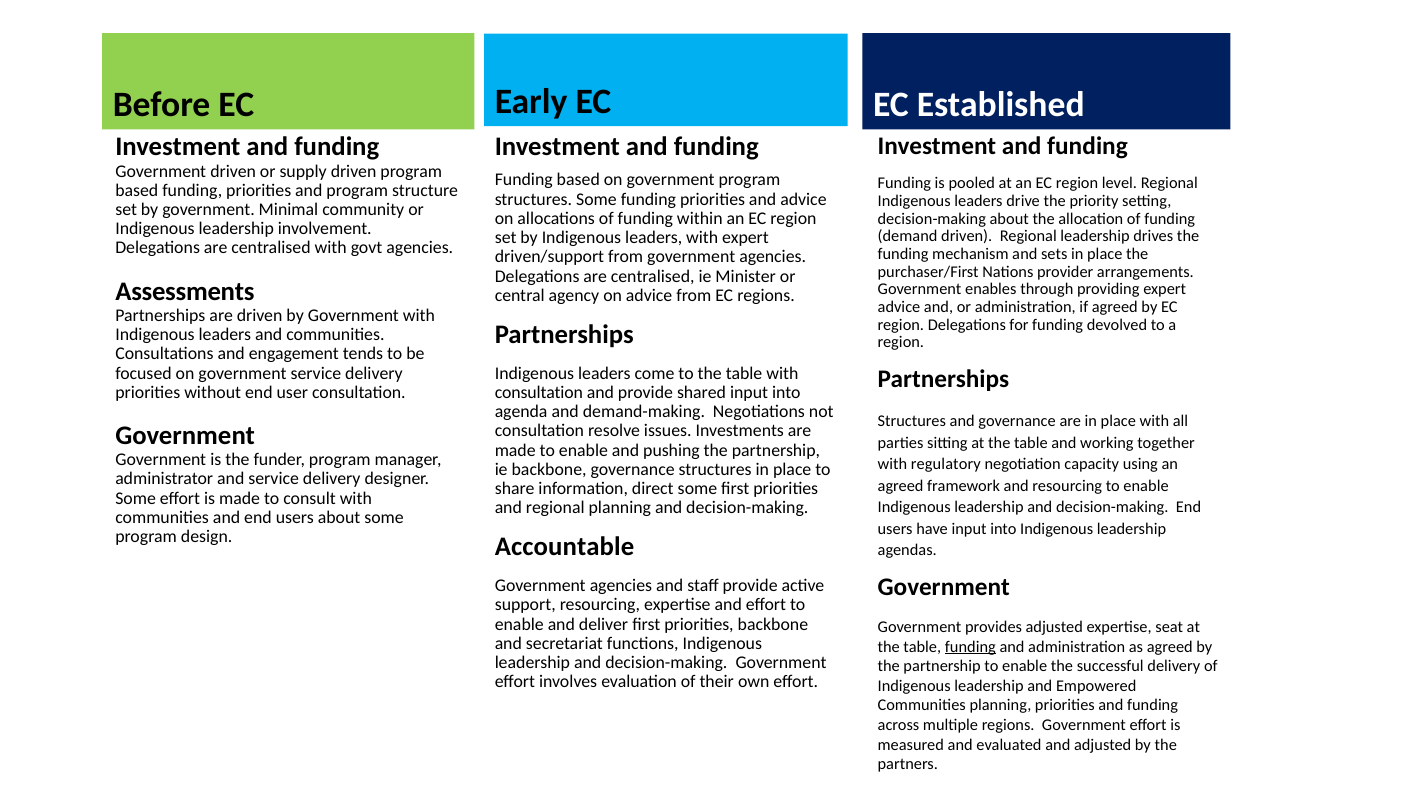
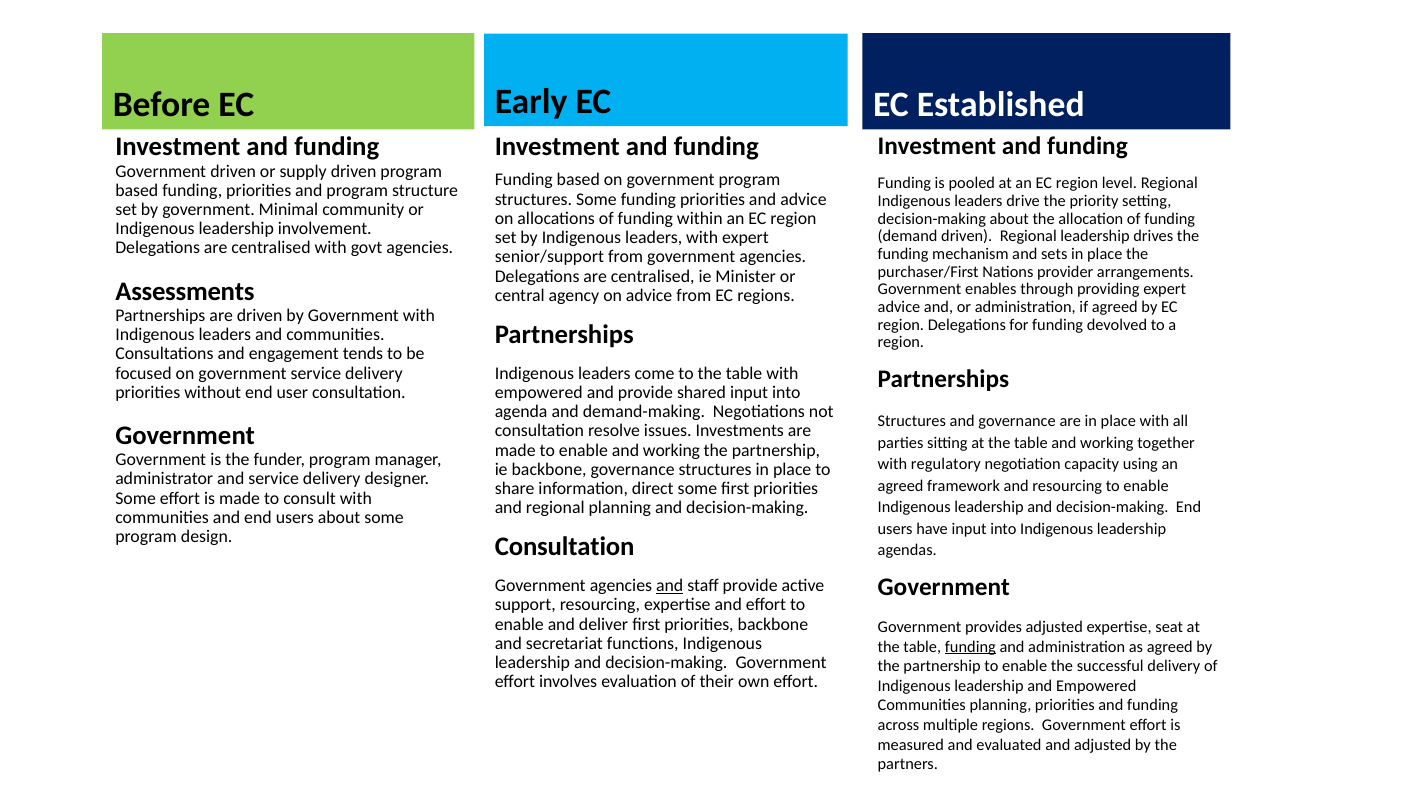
driven/support: driven/support -> senior/support (549, 257)
consultation: consultation -> empowered (539, 393)
enable and pushing: pushing -> working (672, 450)
Accountable: Accountable -> Consultation (565, 547)
and underline: none -> present (670, 586)
